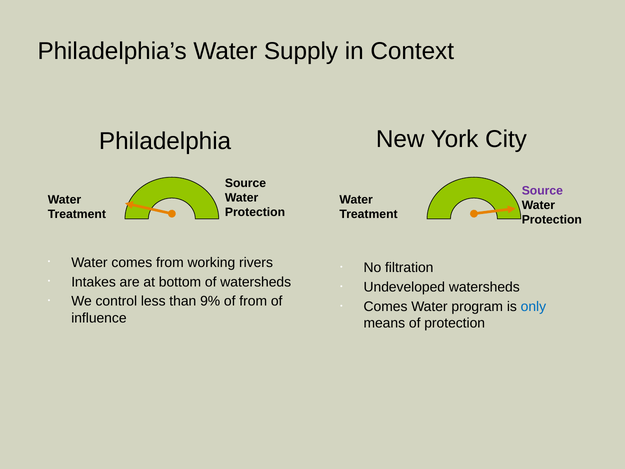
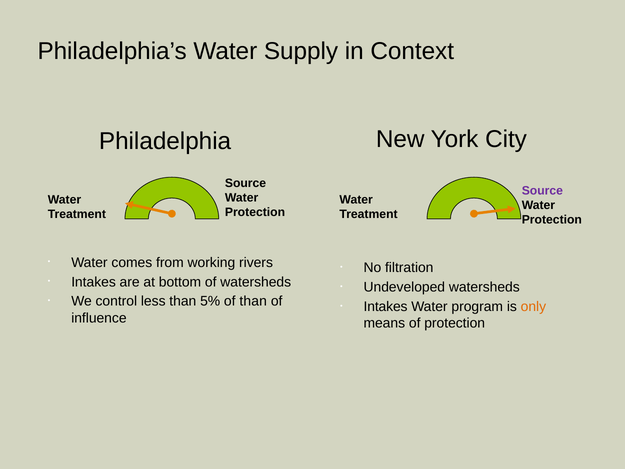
9%: 9% -> 5% (210, 301)
of from: from -> than (253, 301)
Comes: Comes -> Intakes (386, 306)
only colour: blue -> orange (533, 306)
